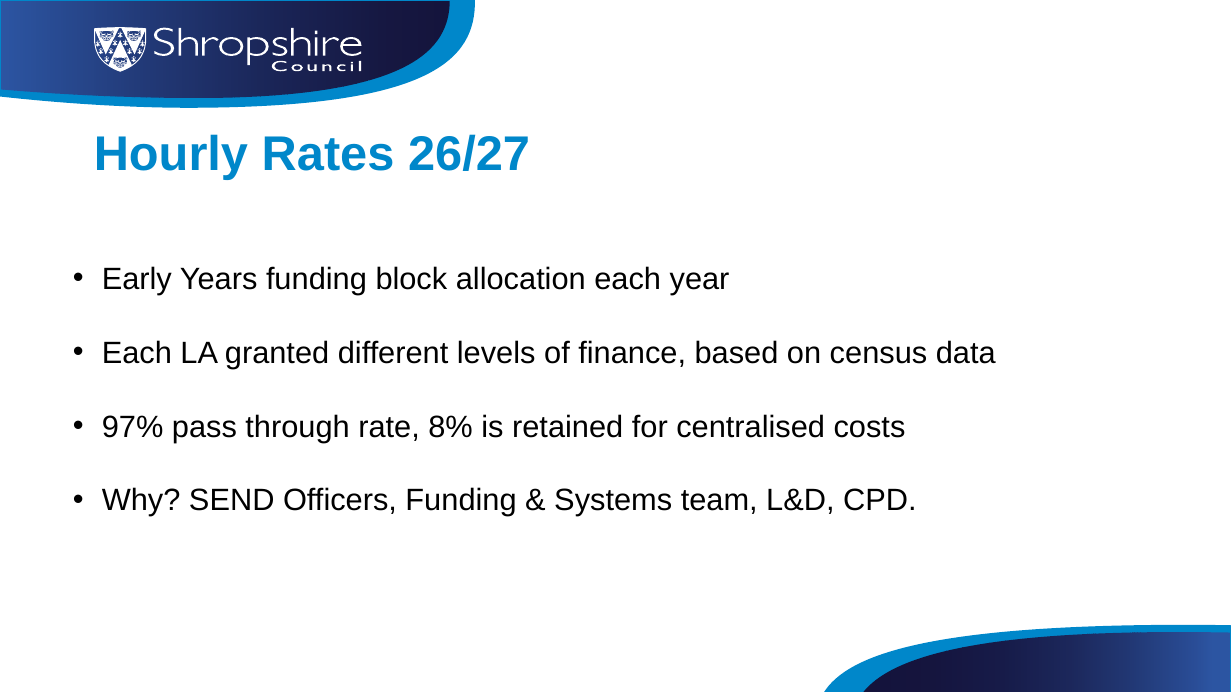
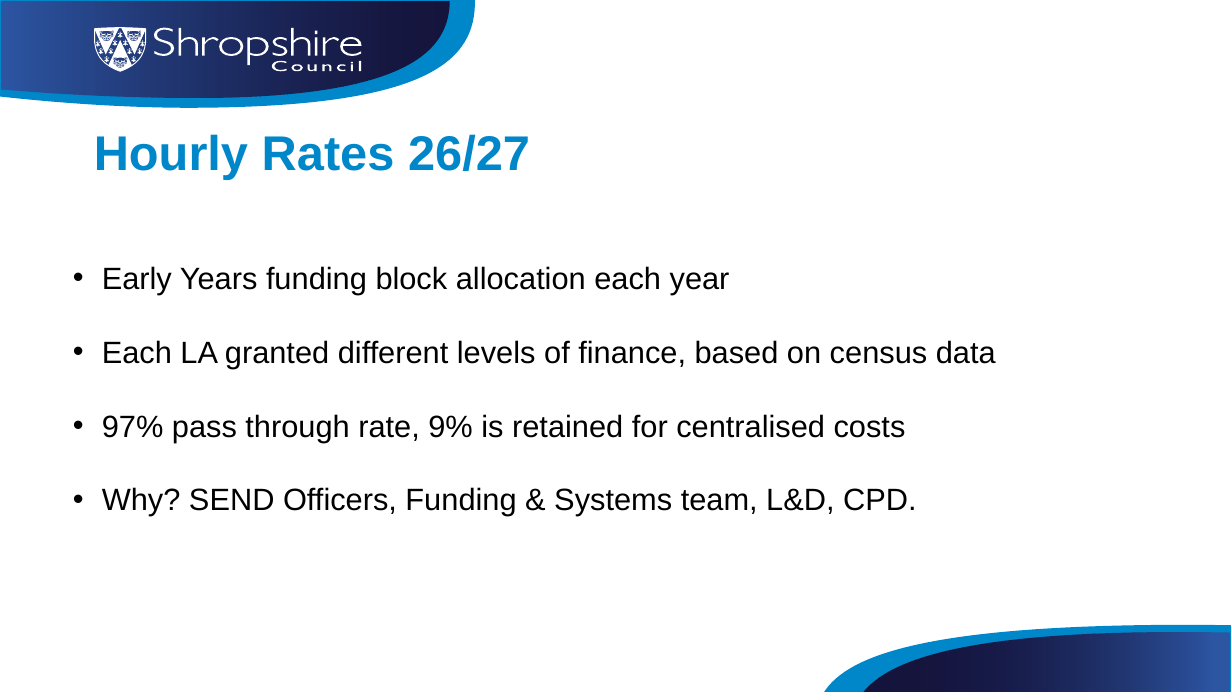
8%: 8% -> 9% (451, 427)
